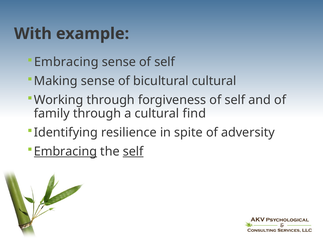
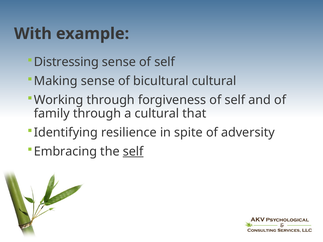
Embracing: Embracing -> Distressing (66, 62)
find: find -> that (194, 114)
Embracing underline: present -> none (65, 152)
